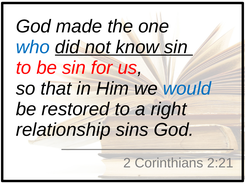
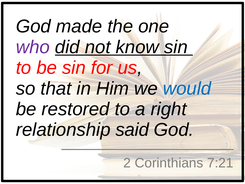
who colour: blue -> purple (33, 47)
sins: sins -> said (132, 130)
2:21: 2:21 -> 7:21 (220, 163)
